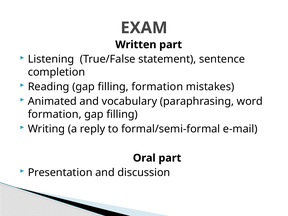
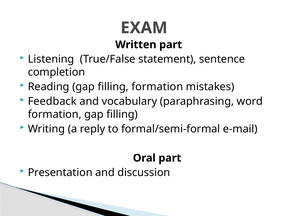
Animated: Animated -> Feedback (52, 101)
